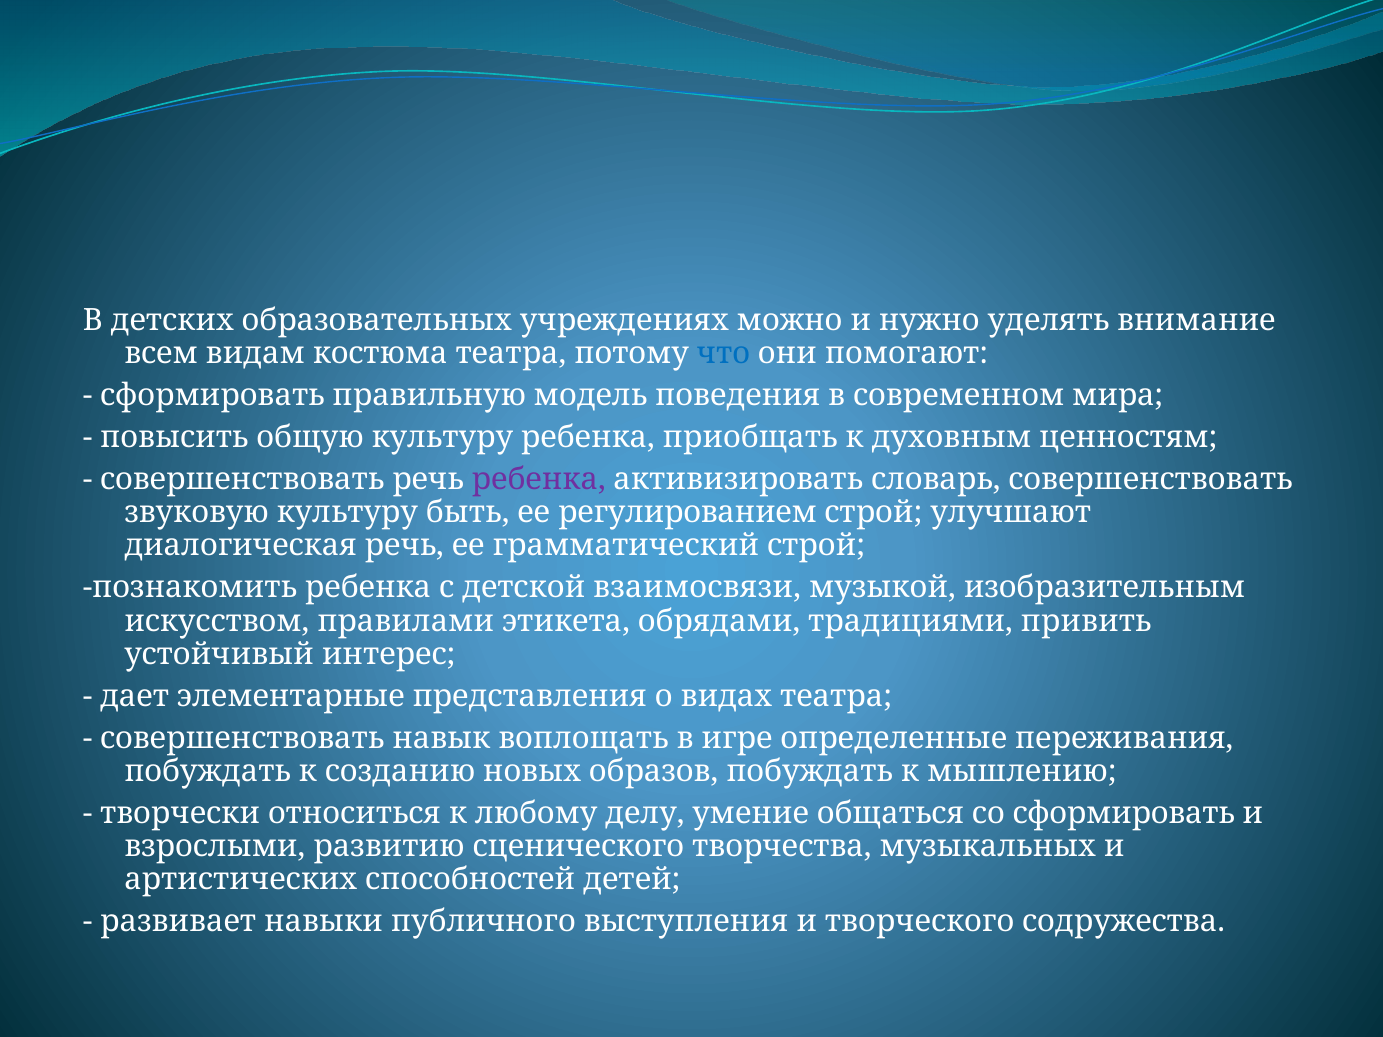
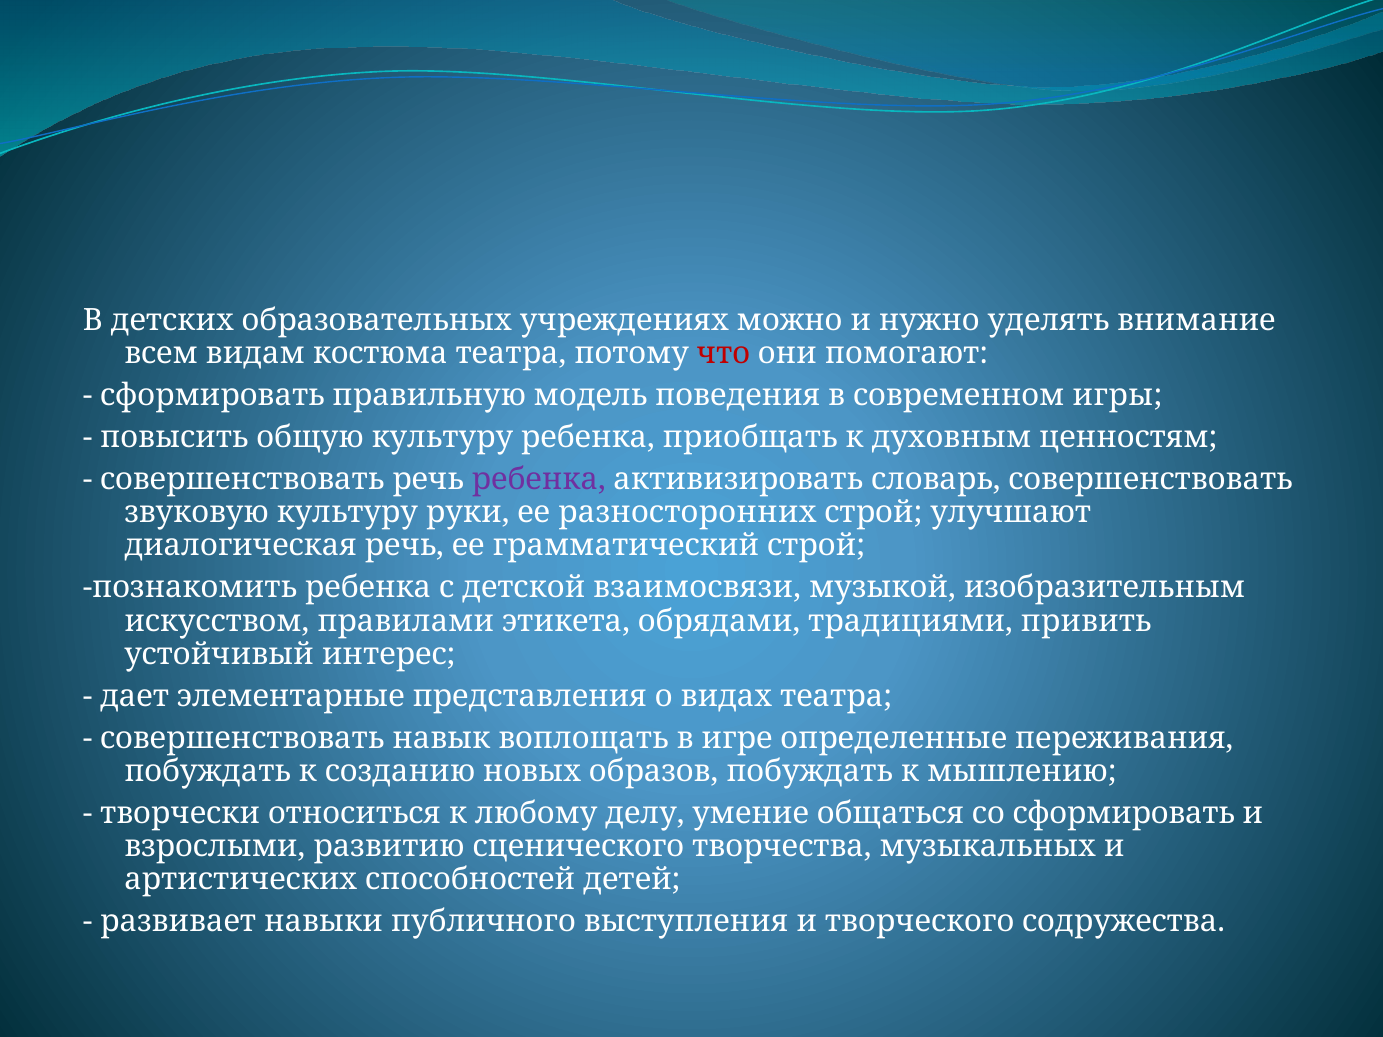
что colour: blue -> red (723, 353)
мира: мира -> игры (1117, 395)
быть: быть -> руки (468, 513)
регулированием: регулированием -> разносторонних (687, 513)
